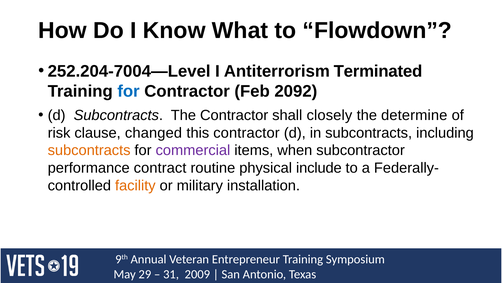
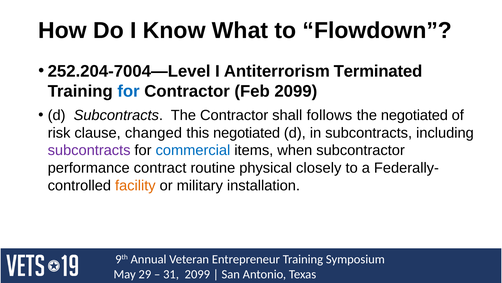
Feb 2092: 2092 -> 2099 (296, 91)
closely: closely -> follows (329, 115)
the determine: determine -> negotiated (414, 115)
this contractor: contractor -> negotiated (247, 133)
subcontracts colour: orange -> purple (89, 150)
commercial colour: purple -> blue (193, 150)
include: include -> closely (319, 168)
2009: 2009 -> 2099 (197, 274)
